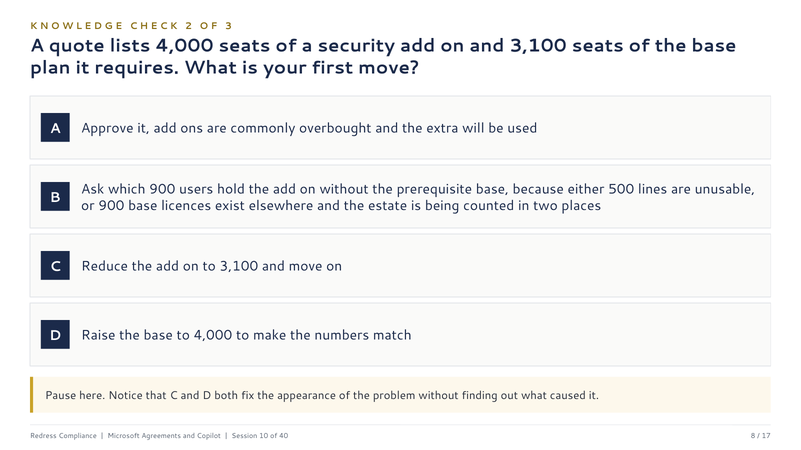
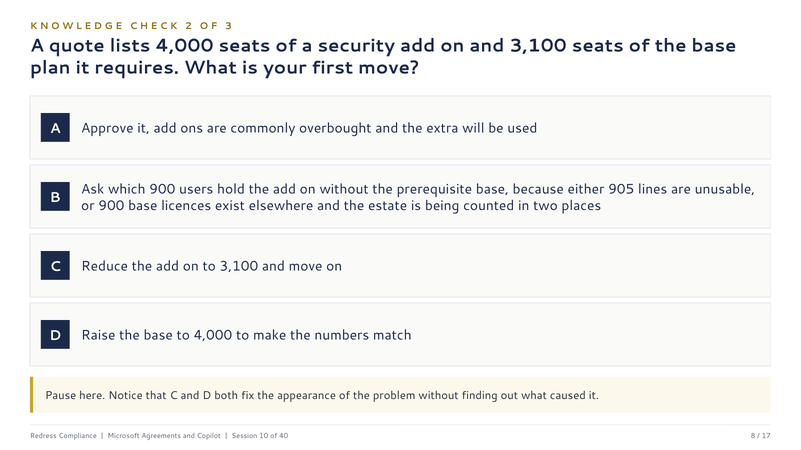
500: 500 -> 905 (621, 189)
